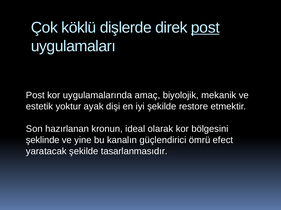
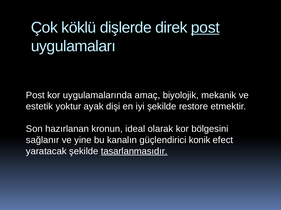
şeklinde: şeklinde -> sağlanır (43, 140)
ömrü: ömrü -> konik (200, 140)
tasarlanmasıdır underline: none -> present (134, 152)
